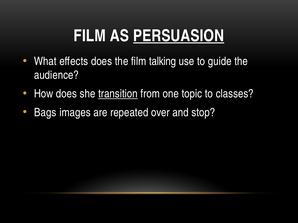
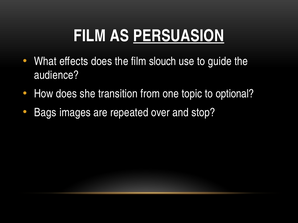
talking: talking -> slouch (163, 61)
transition underline: present -> none (118, 94)
classes: classes -> optional (235, 94)
